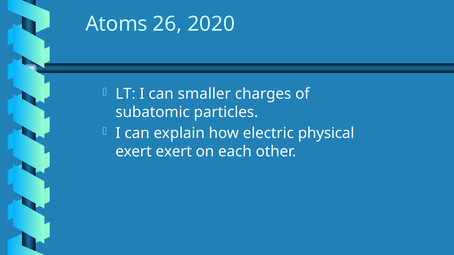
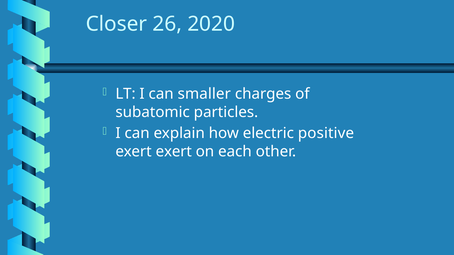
Atoms: Atoms -> Closer (116, 24)
physical: physical -> positive (326, 133)
